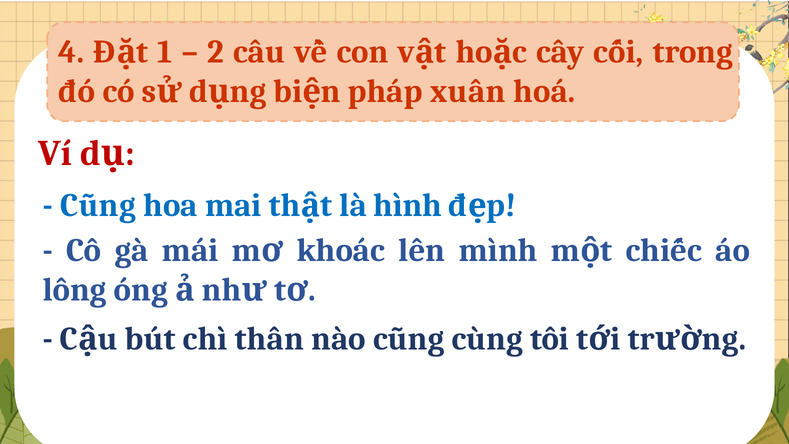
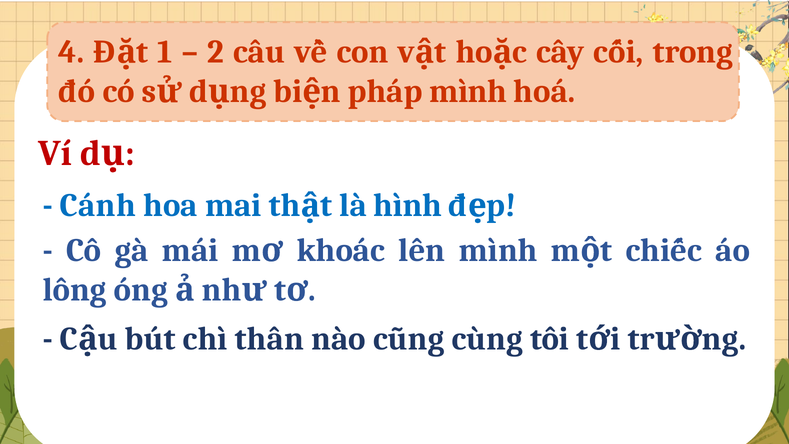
pháp xuân: xuân -> mình (468, 91)
Cũng: Cũng -> Cánh (98, 206)
